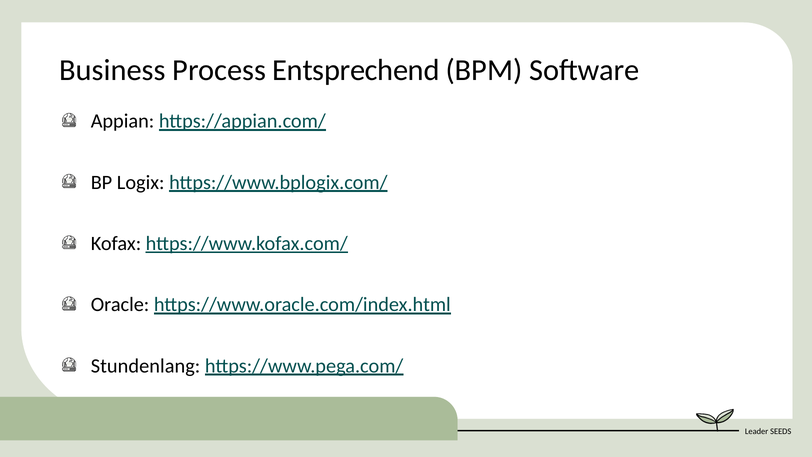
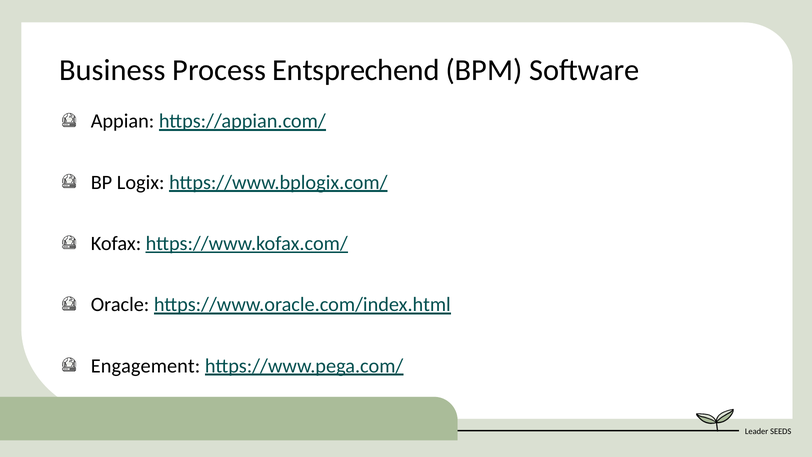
Stundenlang: Stundenlang -> Engagement (146, 366)
